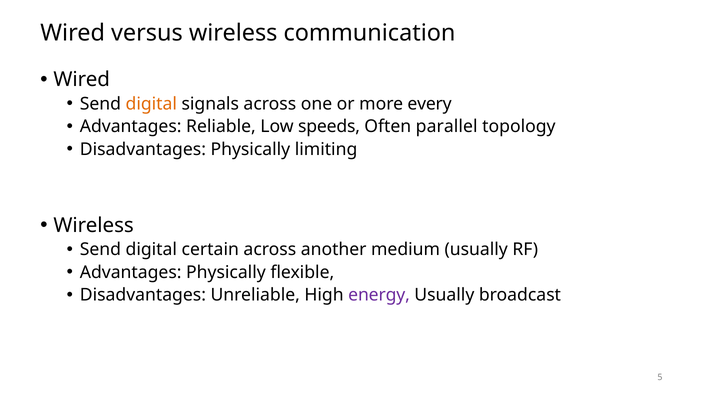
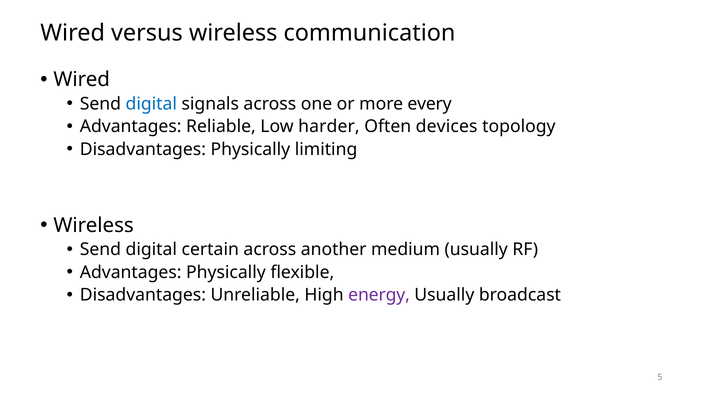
digital colour: orange -> blue (151, 104)
speeds: speeds -> harder (329, 126)
parallel: parallel -> devices (447, 126)
